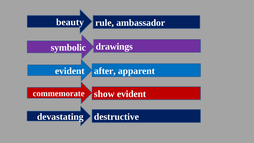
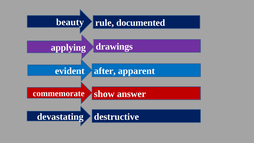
ambassador: ambassador -> documented (141, 23)
symbolic: symbolic -> applying (68, 48)
show evident: evident -> answer (131, 94)
